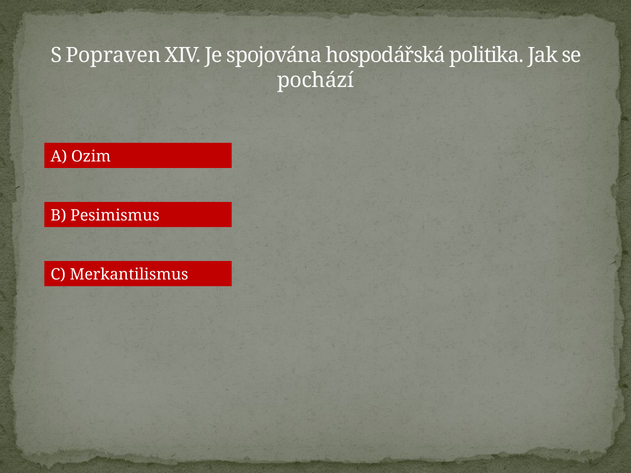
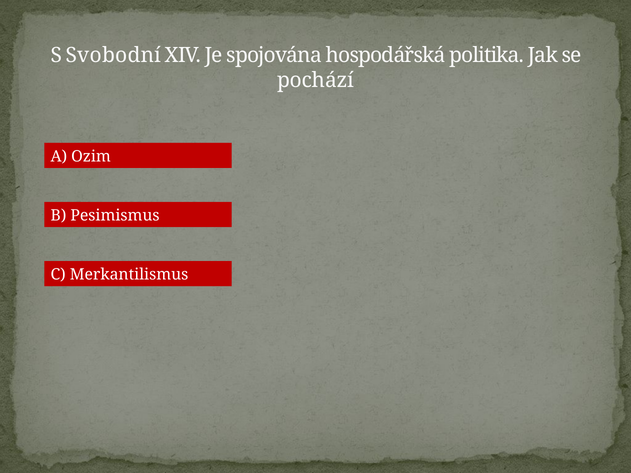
Popraven: Popraven -> Svobodní (113, 55)
